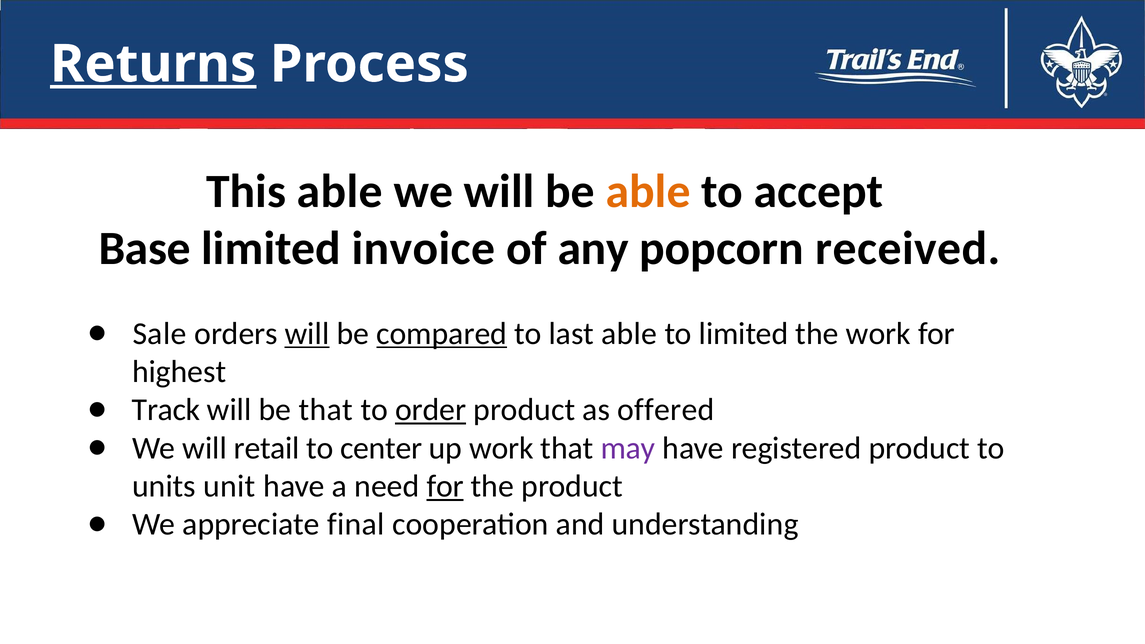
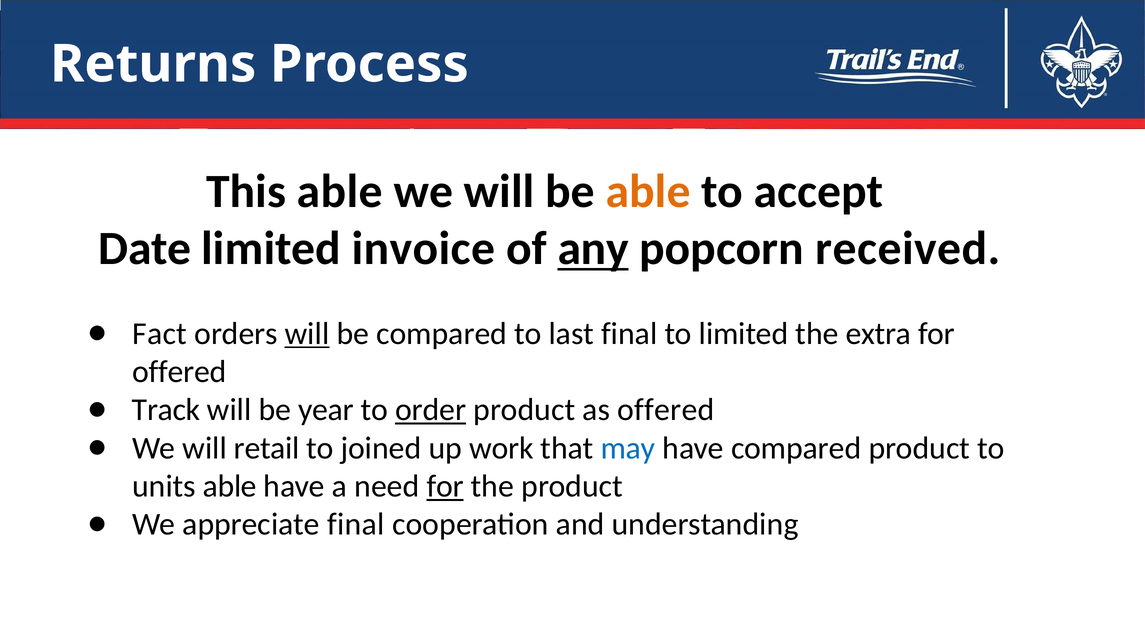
Returns underline: present -> none (153, 64)
Base: Base -> Date (145, 249)
any underline: none -> present (593, 249)
Sale: Sale -> Fact (160, 334)
compared underline: present -> none (442, 334)
last able: able -> final (629, 334)
the work: work -> extra (878, 334)
highest: highest -> offered (179, 372)
be that: that -> year (326, 410)
center: center -> joined (381, 448)
may colour: purple -> blue (628, 448)
have registered: registered -> compared (796, 448)
units unit: unit -> able (230, 486)
